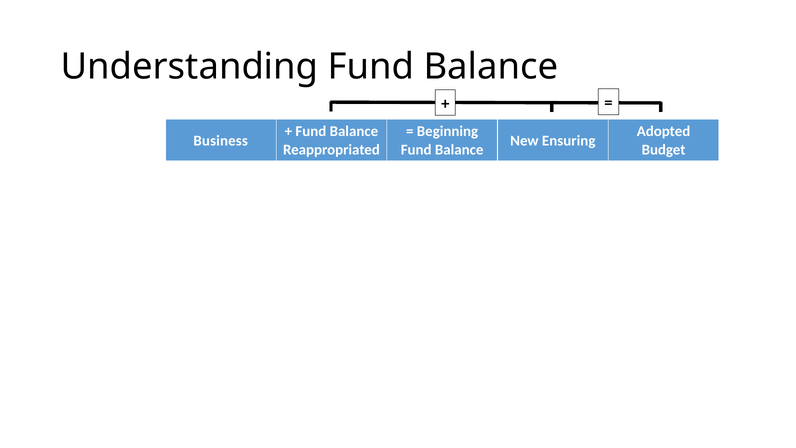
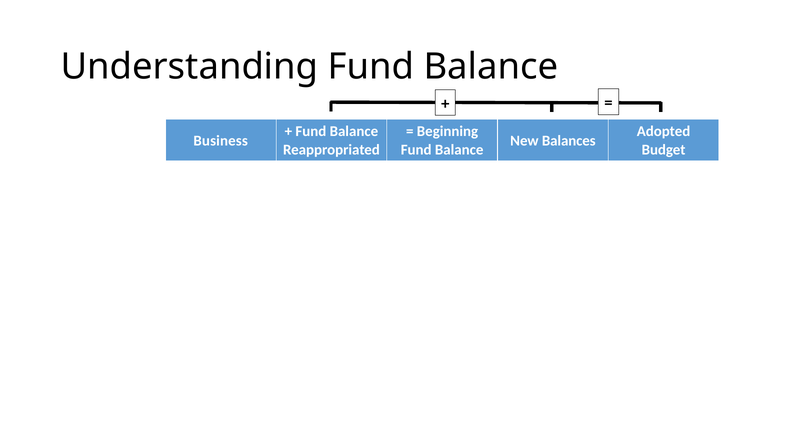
Ensuring: Ensuring -> Balances (569, 141)
